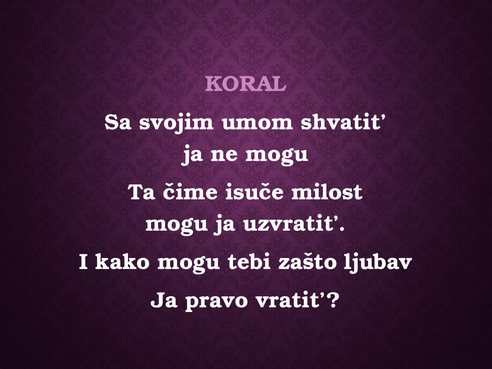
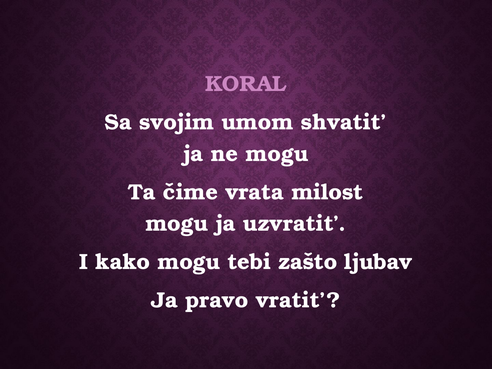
isuče: isuče -> vrata (255, 192)
